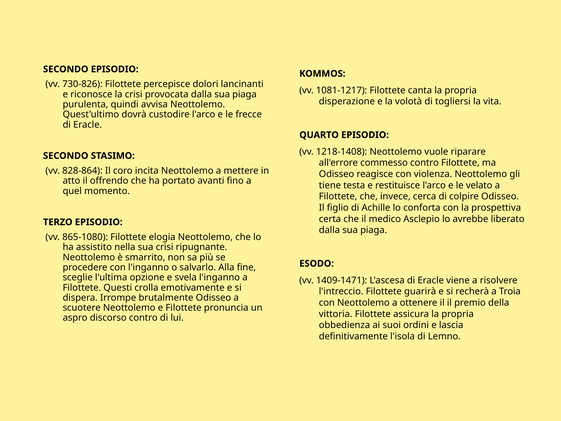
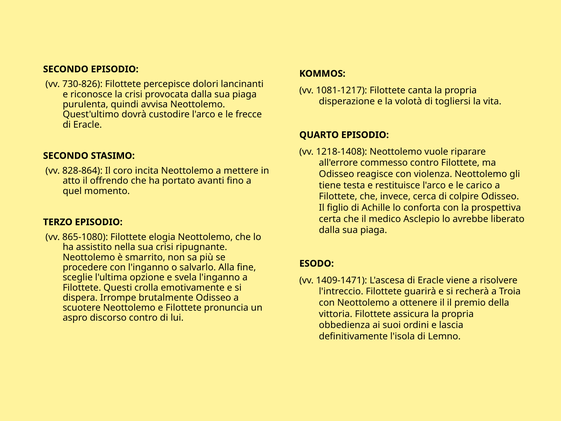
velato: velato -> carico (479, 185)
